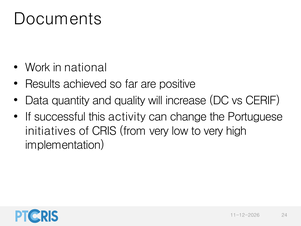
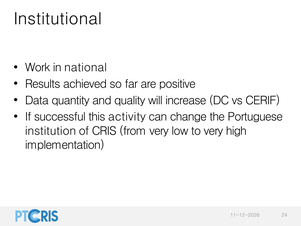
Documents: Documents -> Institutional (58, 19)
initiatives: initiatives -> institution (51, 131)
